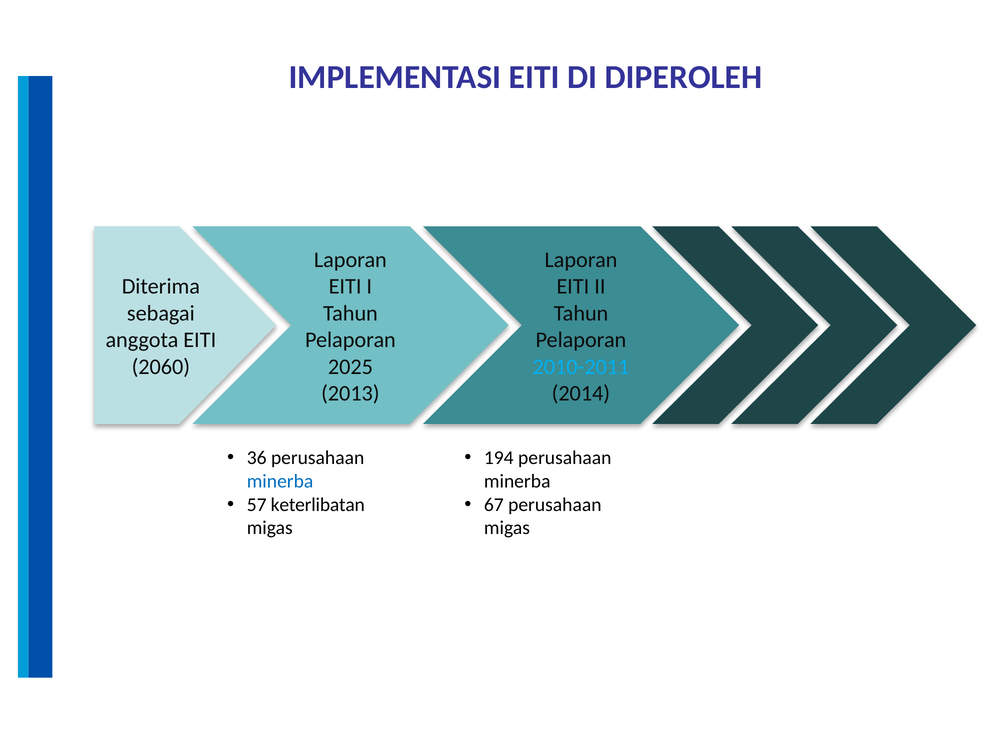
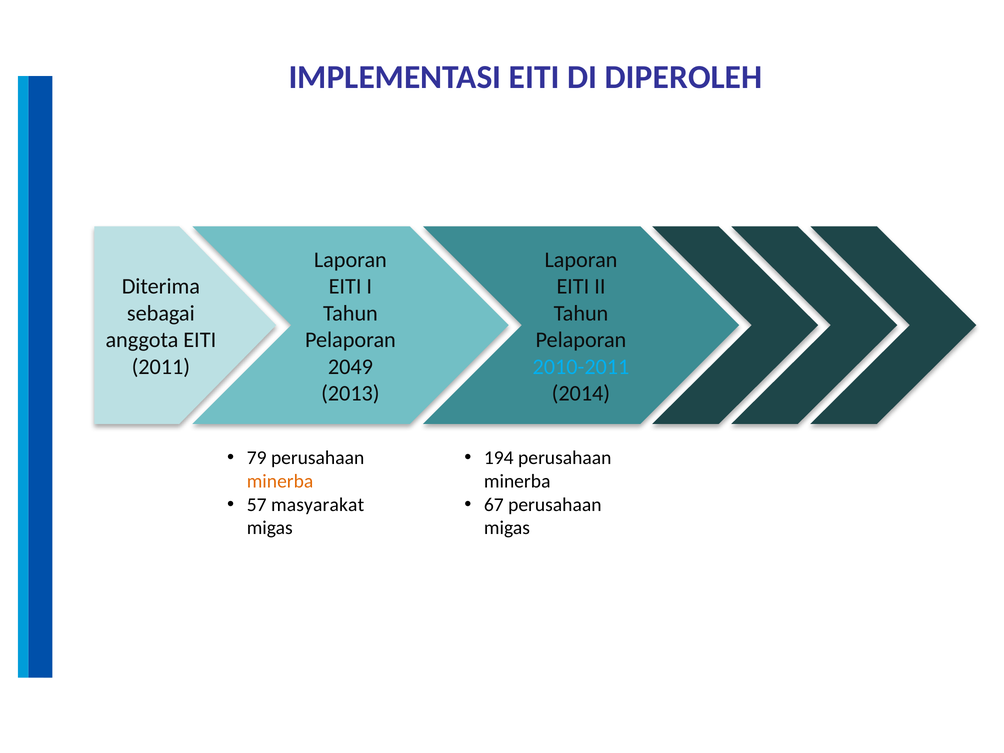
2060: 2060 -> 2011 (161, 367)
2025: 2025 -> 2049 (350, 367)
36: 36 -> 79 (257, 458)
minerba colour: blue -> orange (280, 481)
keterlibatan: keterlibatan -> masyarakat (318, 505)
